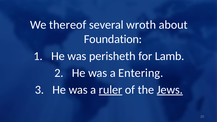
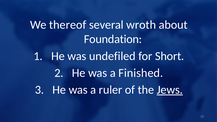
perisheth: perisheth -> undefiled (112, 56)
Lamb: Lamb -> Short (170, 56)
Entering: Entering -> Finished (141, 73)
ruler underline: present -> none (111, 90)
